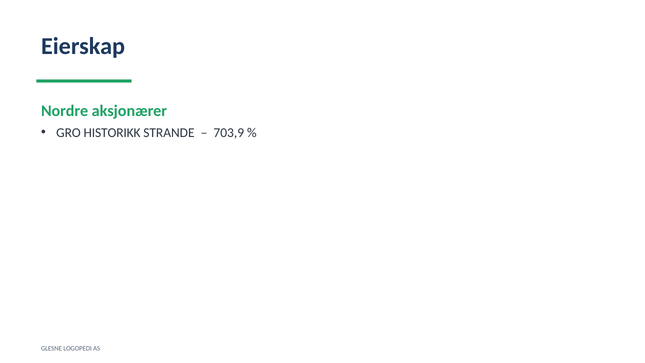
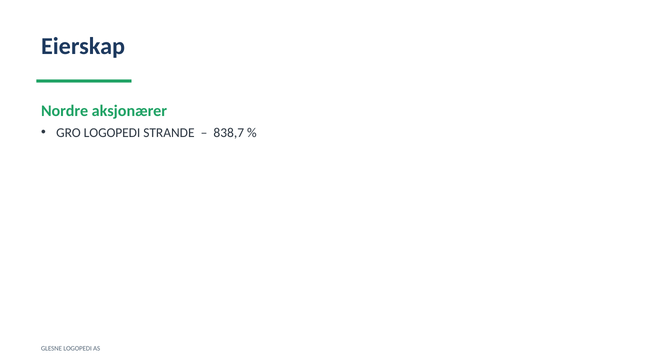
GRO HISTORIKK: HISTORIKK -> LOGOPEDI (112, 133)
703,9: 703,9 -> 838,7 (229, 133)
